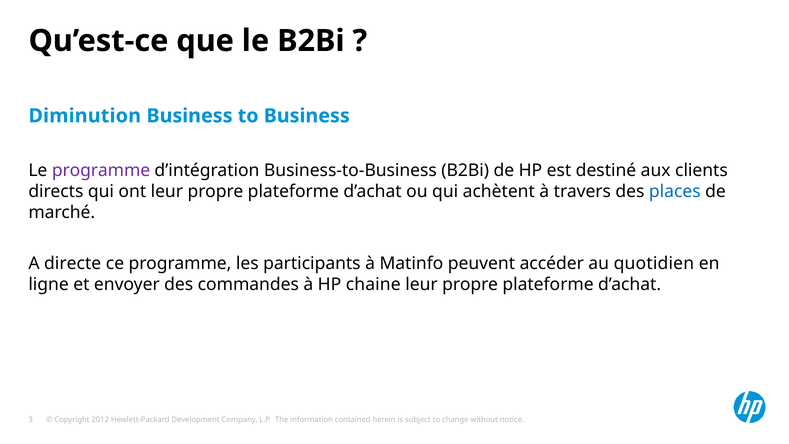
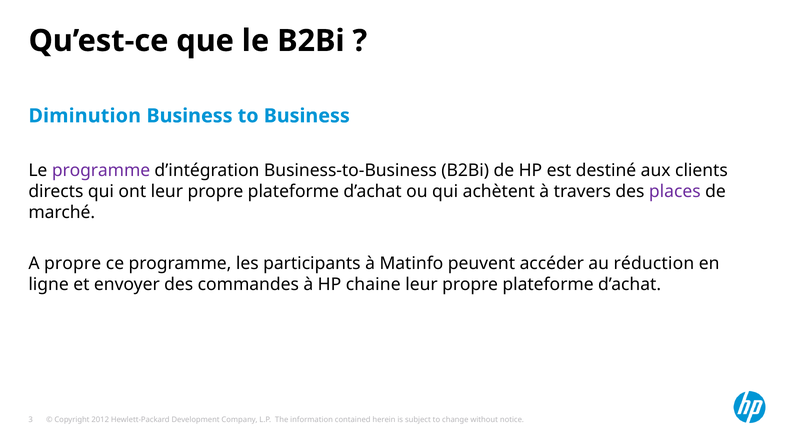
places colour: blue -> purple (675, 191)
A directe: directe -> propre (73, 263)
quotidien: quotidien -> réduction (654, 263)
